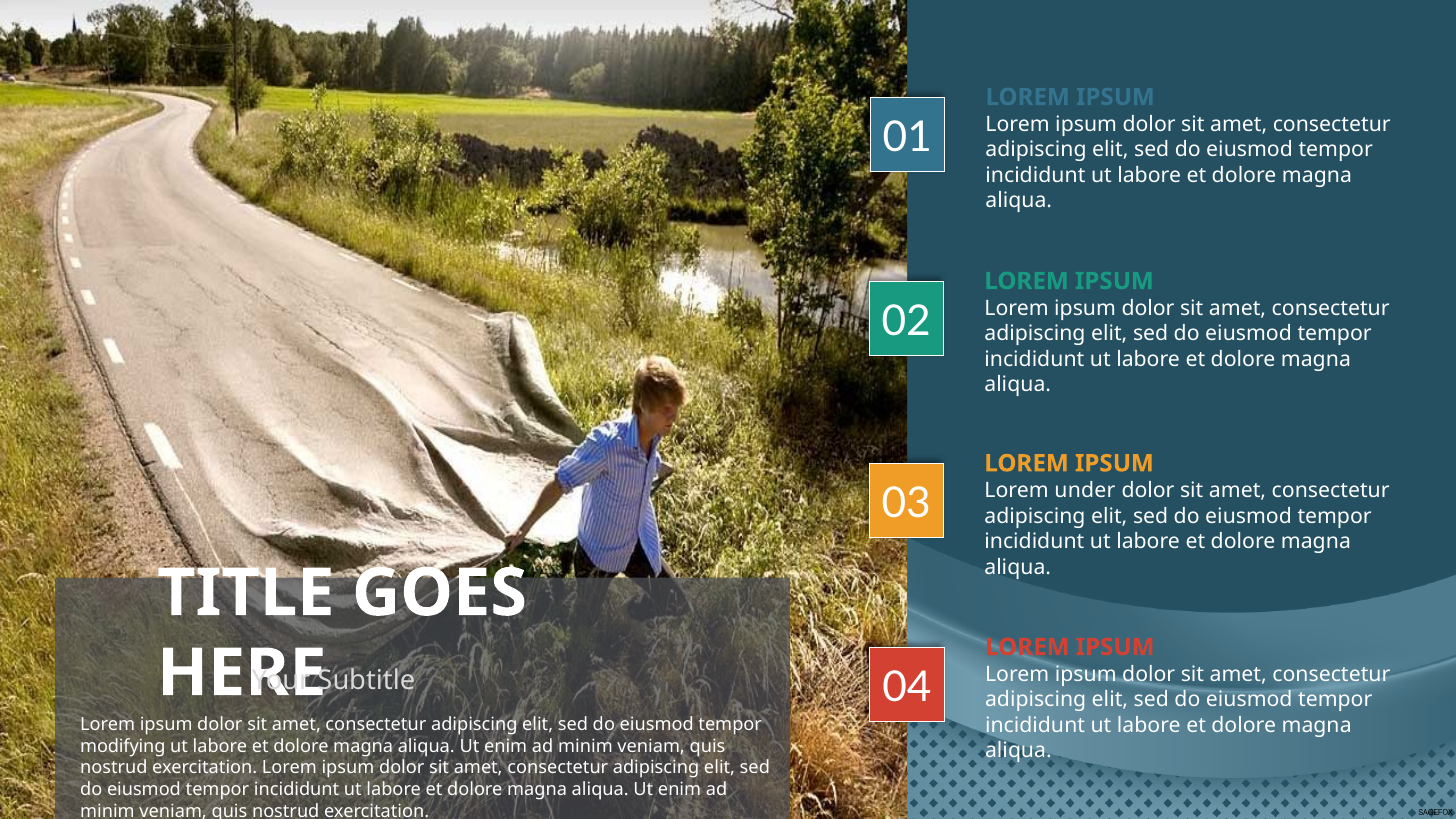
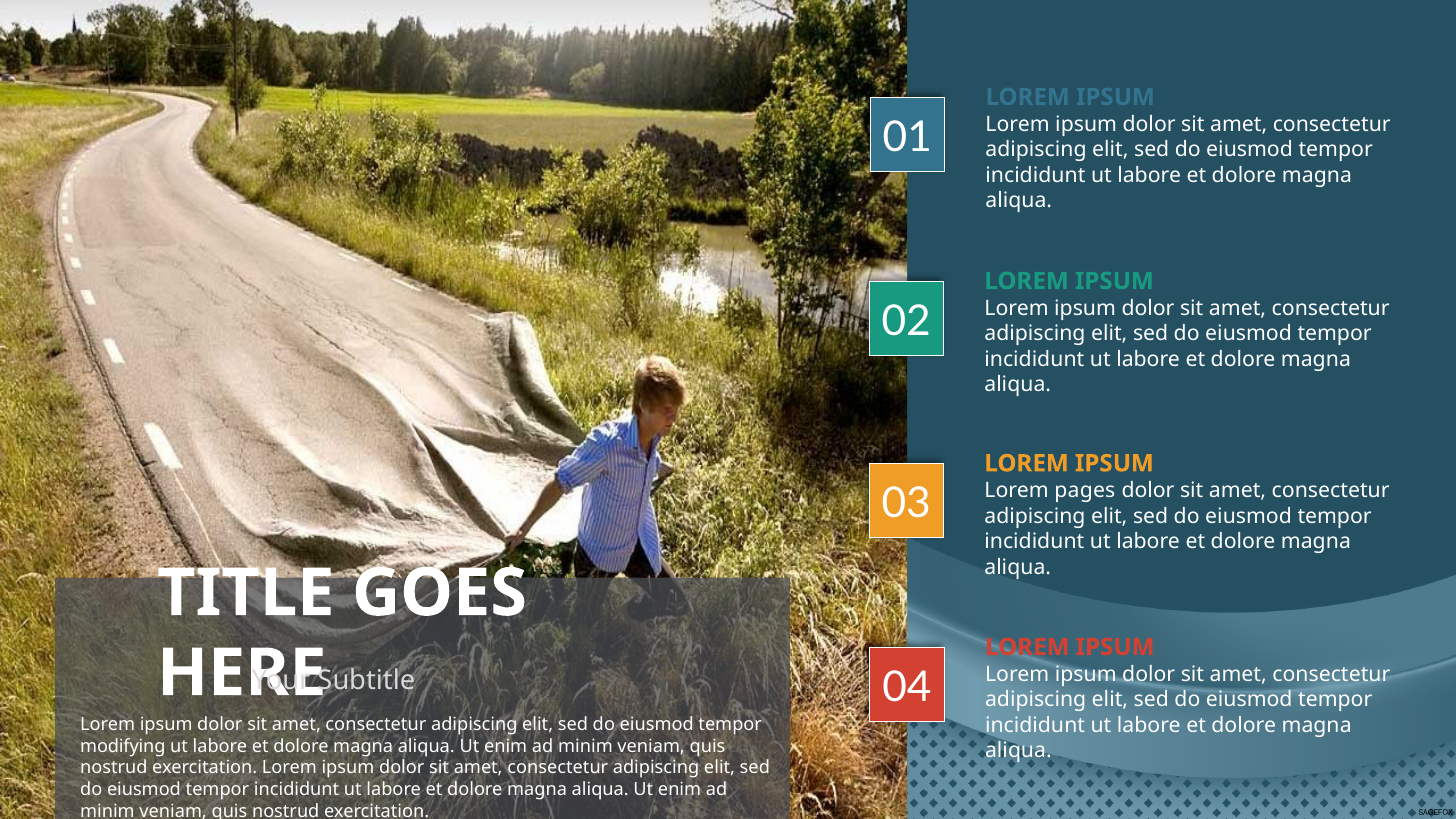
under: under -> pages (1085, 491)
